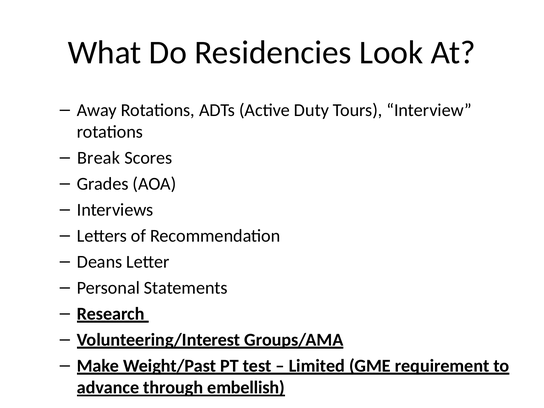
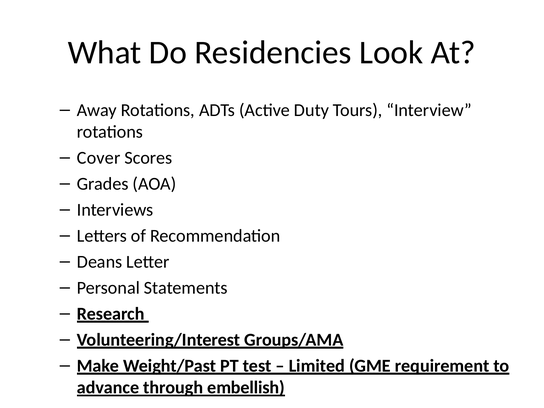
Break: Break -> Cover (99, 158)
